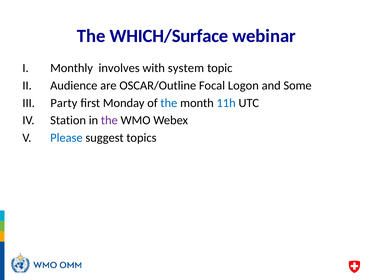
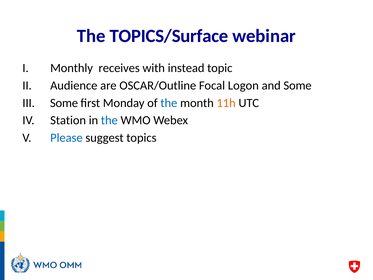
WHICH/Surface: WHICH/Surface -> TOPICS/Surface (169, 36)
involves: involves -> receives (119, 68)
system: system -> instead (186, 68)
Party: Party -> Some (64, 103)
11h colour: blue -> orange (226, 103)
the colour: purple -> blue (109, 120)
